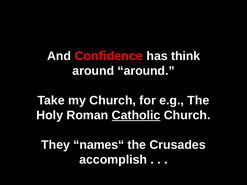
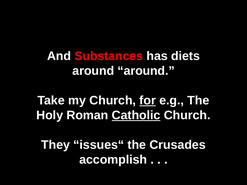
Confidence: Confidence -> Substances (109, 56)
think: think -> diets (186, 56)
for underline: none -> present (148, 101)
names“: names“ -> issues“ (99, 145)
